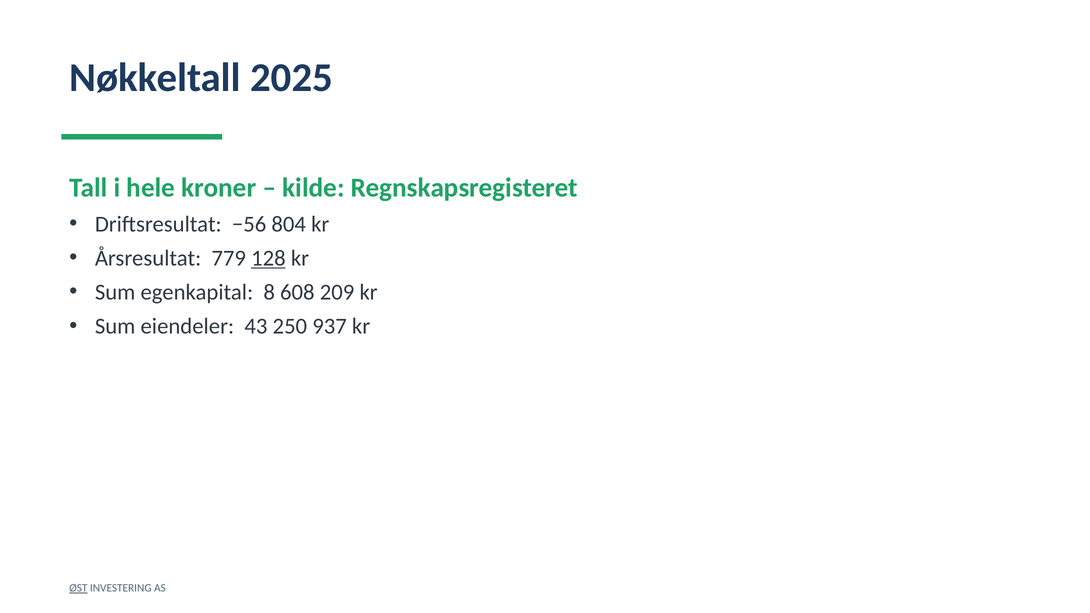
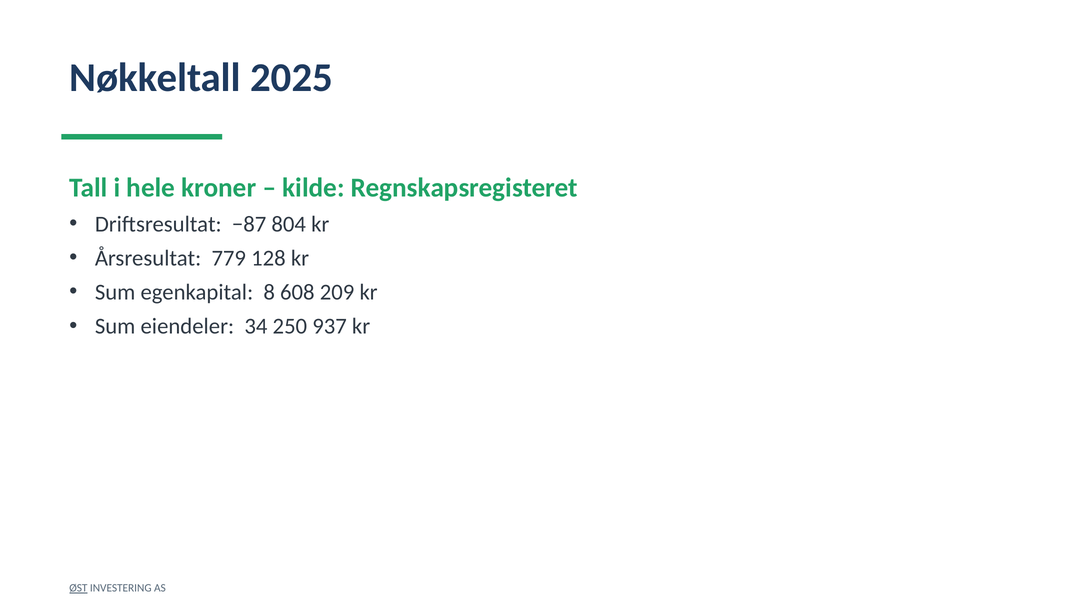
−56: −56 -> −87 (249, 224)
128 underline: present -> none (268, 258)
43: 43 -> 34 (256, 326)
